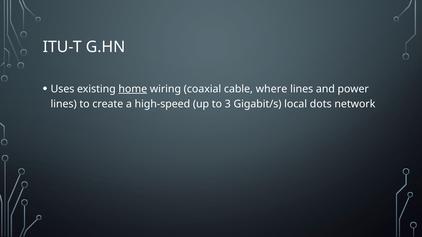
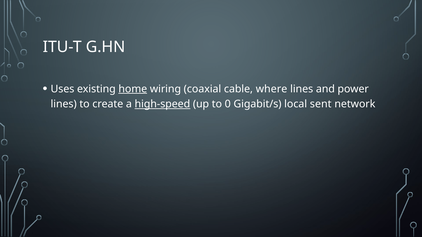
high-speed underline: none -> present (162, 104)
3: 3 -> 0 (228, 104)
dots: dots -> sent (321, 104)
